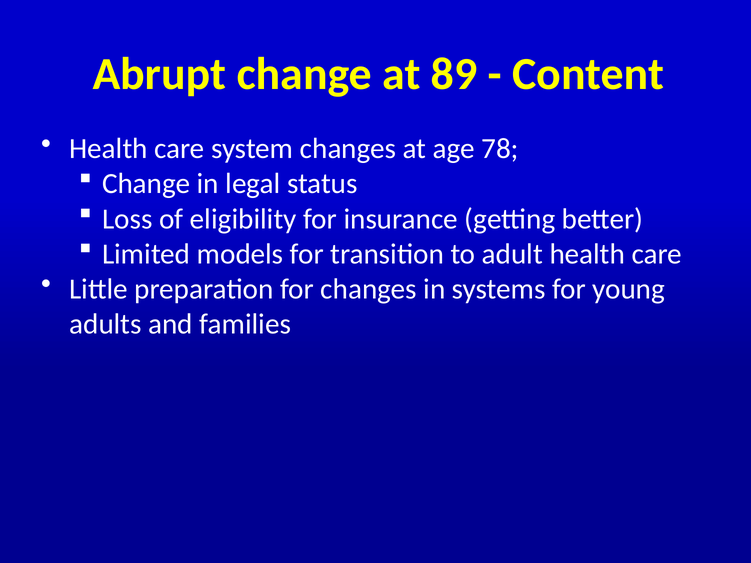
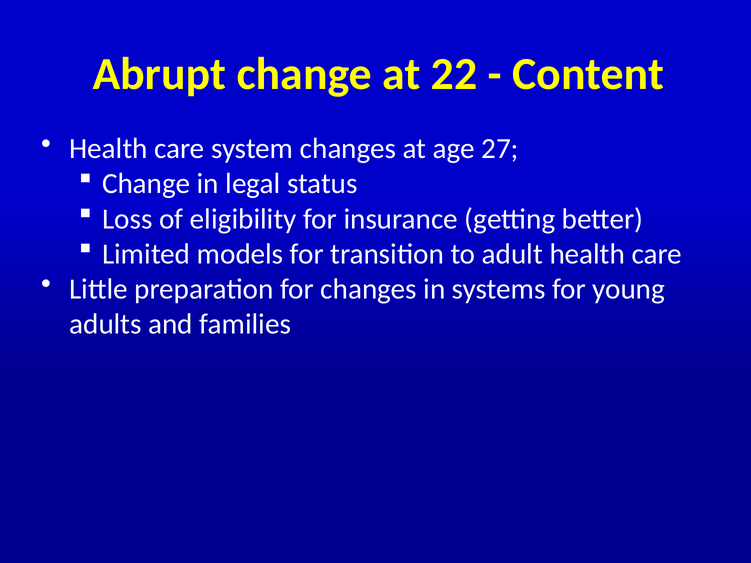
89: 89 -> 22 (454, 74)
78: 78 -> 27 (500, 149)
